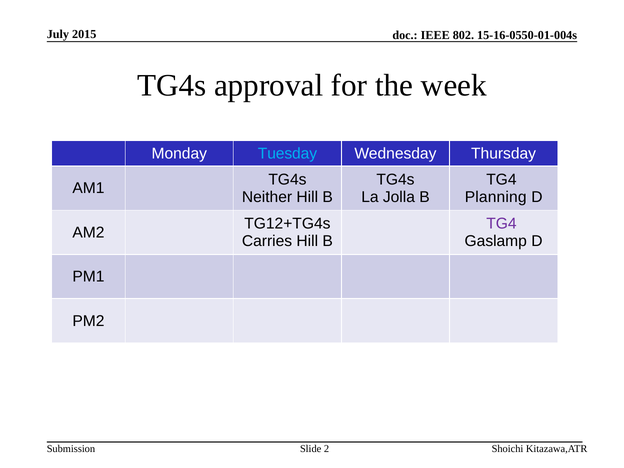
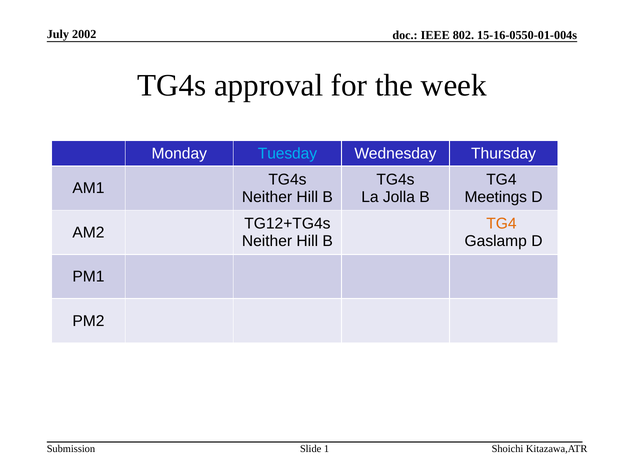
2015: 2015 -> 2002 (84, 34)
Planning: Planning -> Meetings (496, 197)
TG4 colour: purple -> orange (501, 224)
Carries: Carries -> Neither (267, 241)
2: 2 -> 1 (327, 449)
